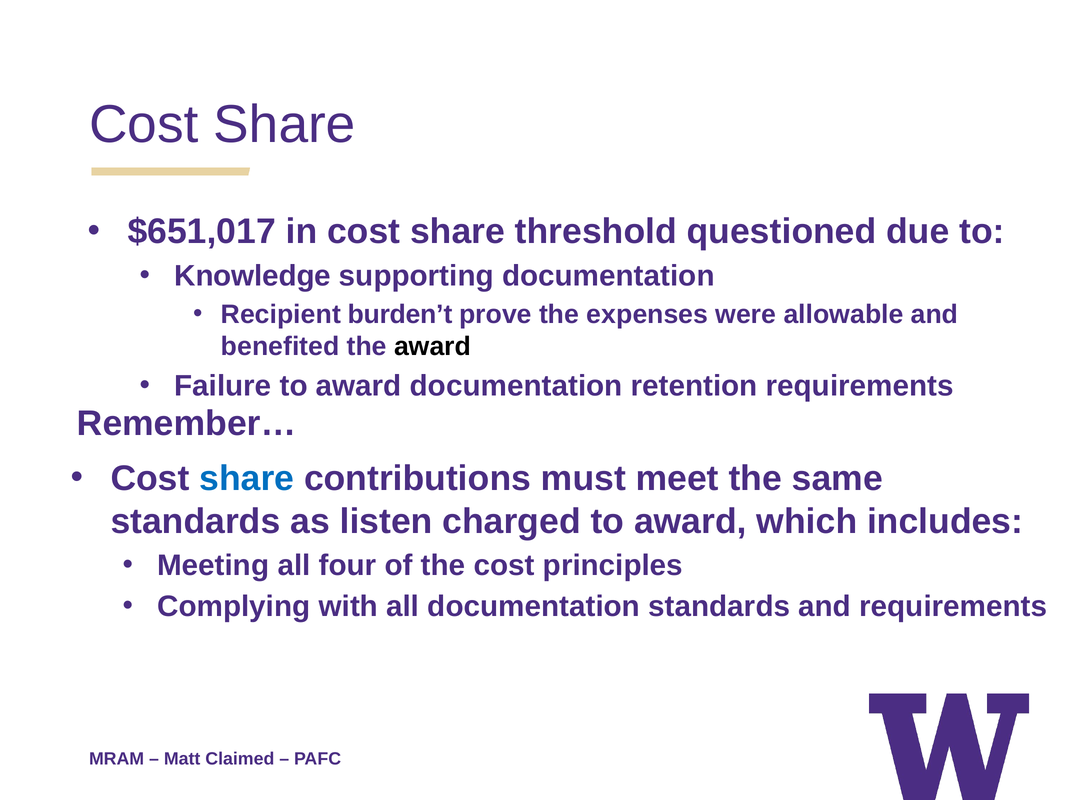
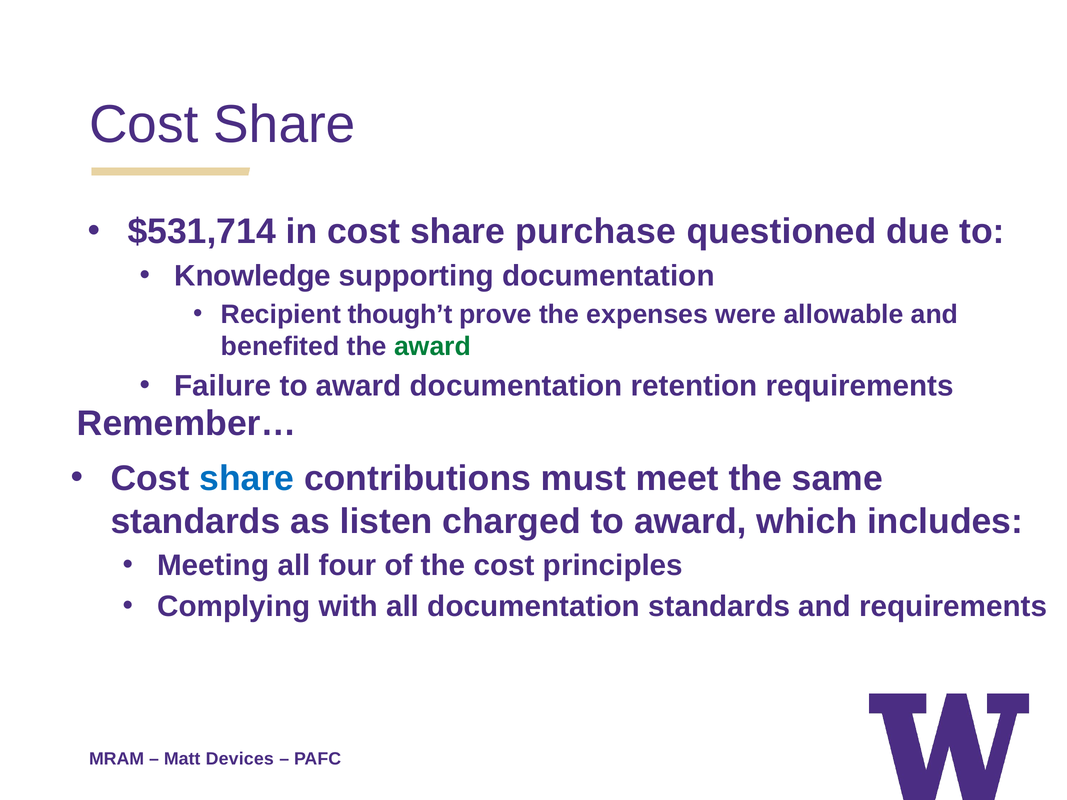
$651,017: $651,017 -> $531,714 (202, 232)
threshold: threshold -> purchase (596, 232)
burden’t: burden’t -> though’t (400, 315)
award colour: black -> green (433, 347)
Claimed: Claimed -> Devices (240, 759)
